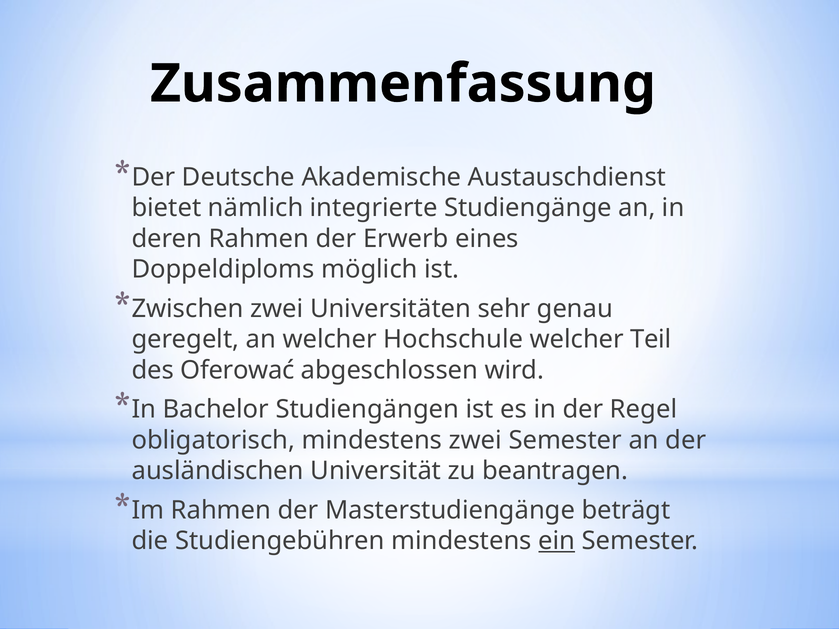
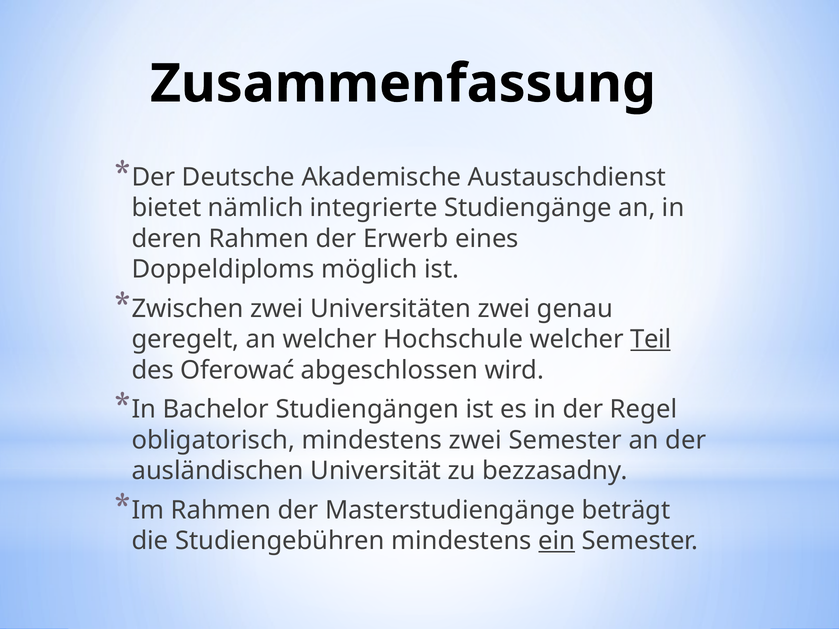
Universitäten sehr: sehr -> zwei (504, 309)
Teil underline: none -> present (651, 340)
beantragen: beantragen -> bezzasadny (555, 471)
